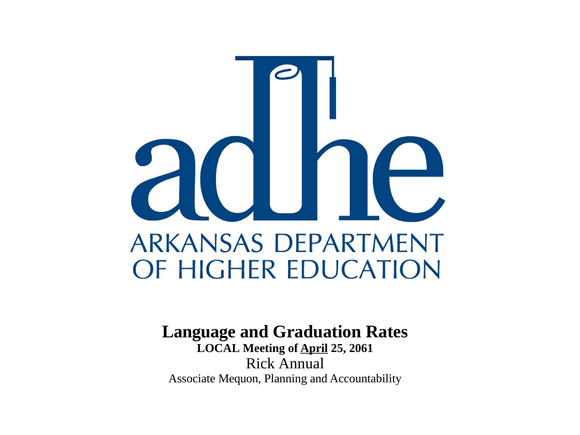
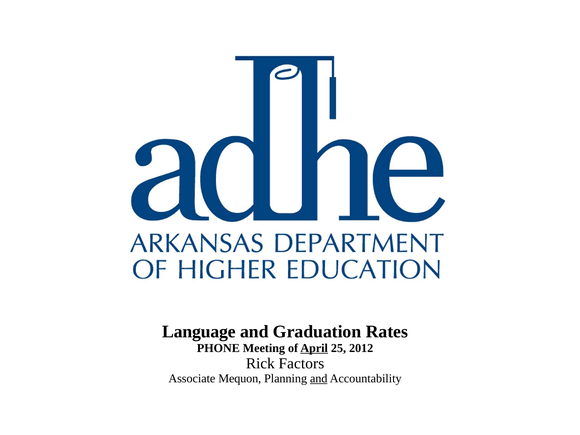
LOCAL: LOCAL -> PHONE (218, 348)
2061: 2061 -> 2012 (361, 348)
Annual: Annual -> Factors (301, 363)
and underline: none -> present (319, 378)
